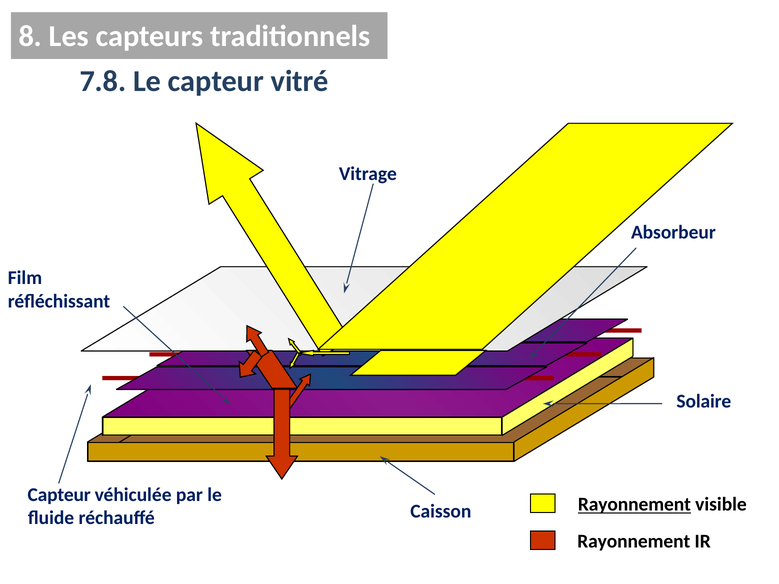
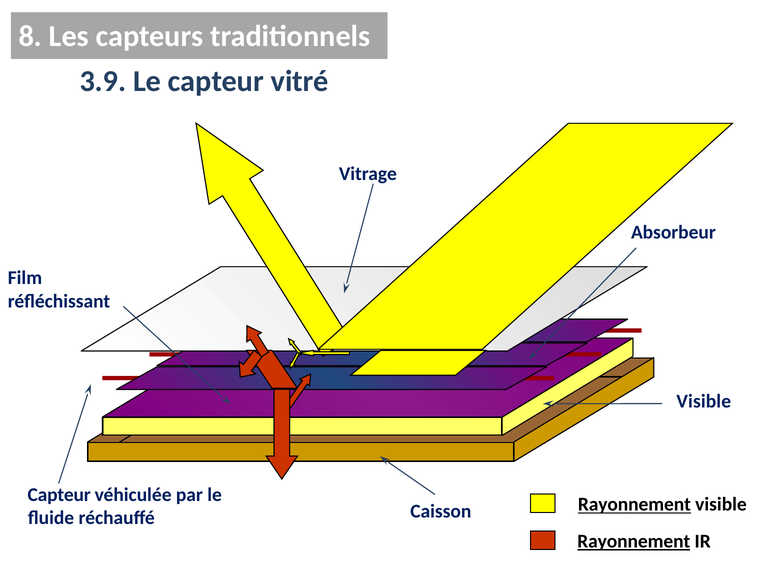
7.8: 7.8 -> 3.9 (103, 81)
Solaire: Solaire -> Visible (704, 401)
Rayonnement underline: none -> present (634, 542)
